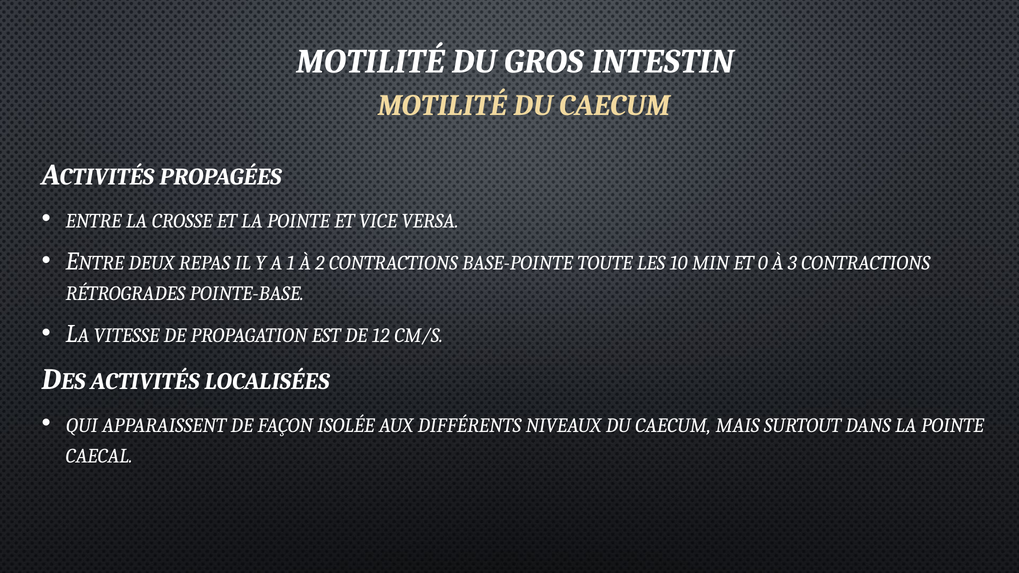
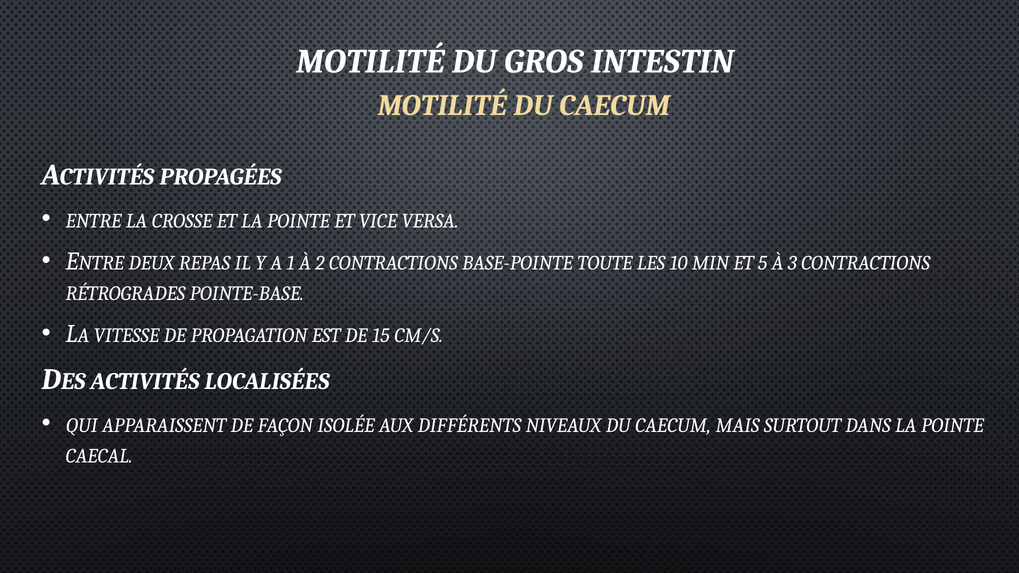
0: 0 -> 5 (763, 263)
12: 12 -> 15 (381, 336)
